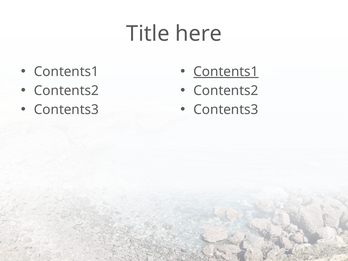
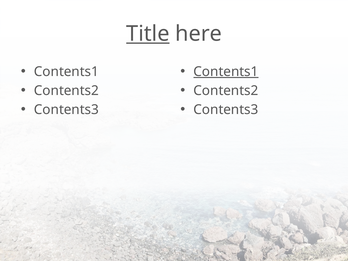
Title underline: none -> present (148, 34)
